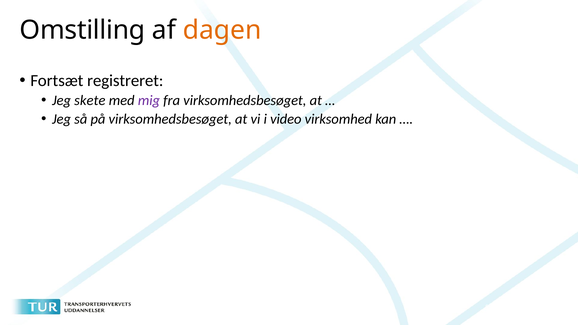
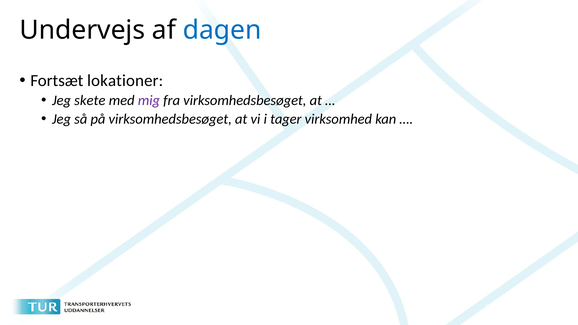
Omstilling: Omstilling -> Undervejs (82, 30)
dagen colour: orange -> blue (222, 30)
registreret: registreret -> lokationer (125, 81)
video: video -> tager (286, 119)
